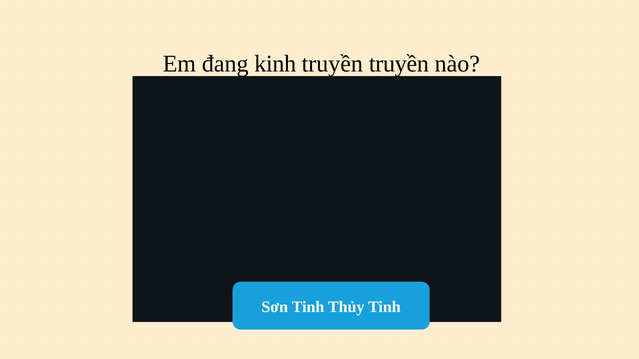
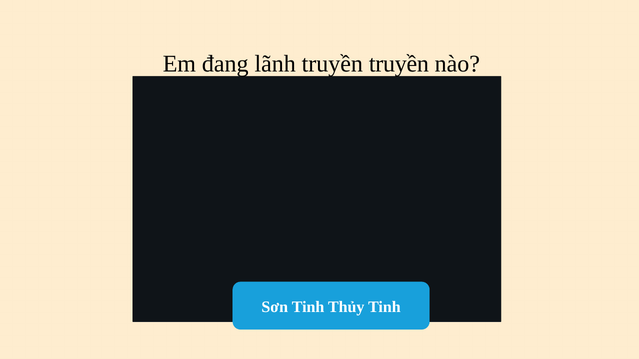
kinh: kinh -> lãnh (275, 64)
